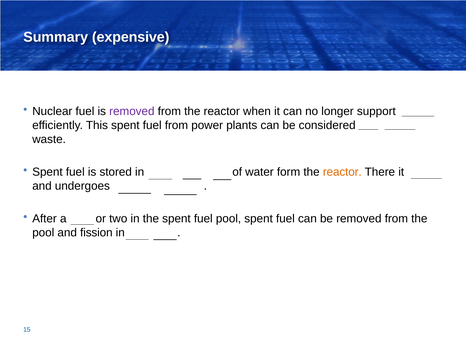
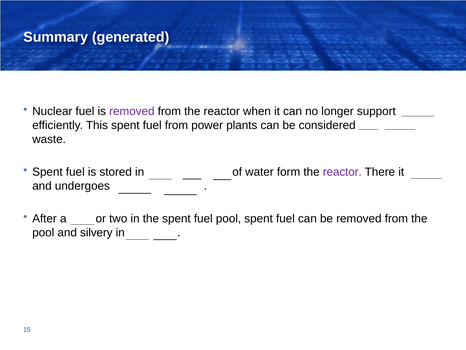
expensive: expensive -> generated (131, 37)
reactor colour: orange -> purple (342, 172)
fission: fission -> silvery (96, 232)
